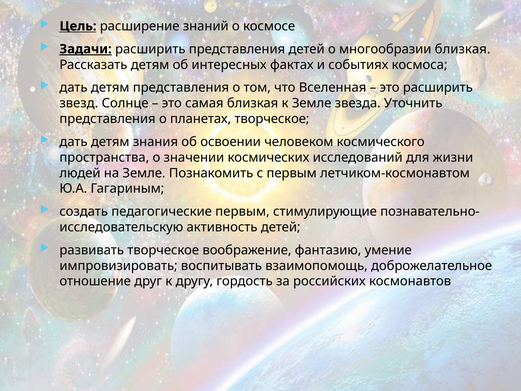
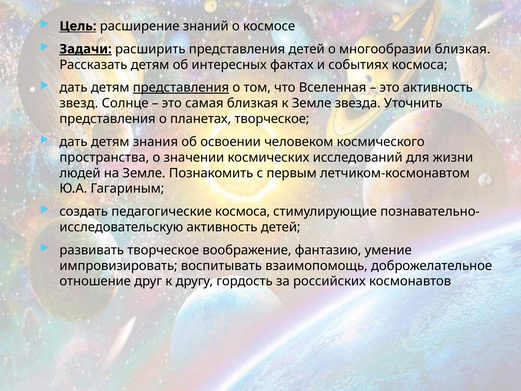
представления underline: none -> present (181, 88)
это расширить: расширить -> активность (438, 88)
педагогические первым: первым -> космоса (243, 211)
